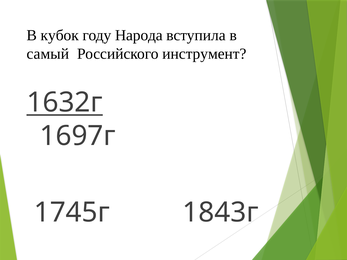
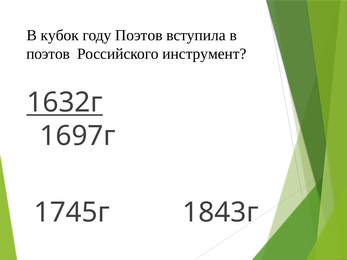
году Народа: Народа -> Поэтов (139, 35)
самый: самый -> поэтов (48, 54)
